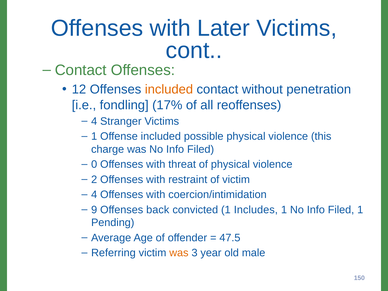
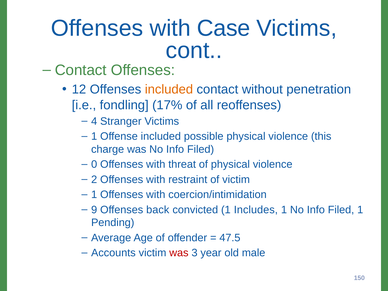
Later: Later -> Case (224, 28)
4: 4 -> 1 (94, 195)
Referring: Referring -> Accounts (113, 253)
was colour: orange -> red (179, 253)
